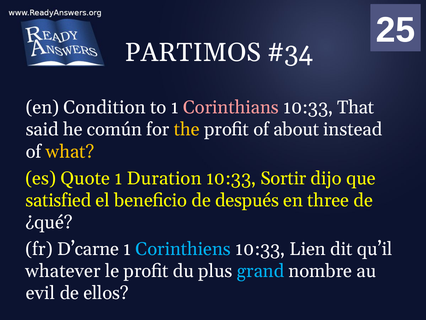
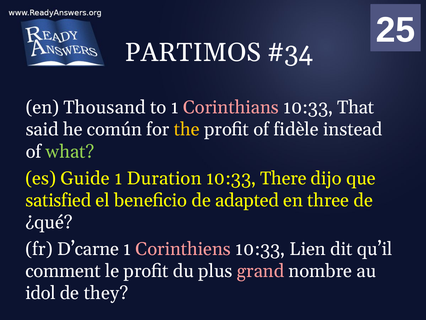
Condition: Condition -> Thousand (105, 107)
about: about -> fidèle (296, 129)
what colour: yellow -> light green (70, 151)
Quote: Quote -> Guide (85, 178)
Sortir: Sortir -> There (283, 178)
después: después -> adapted (247, 200)
Corinthiens colour: light blue -> pink (183, 249)
whatever: whatever -> comment (63, 271)
grand colour: light blue -> pink (261, 271)
evil: evil -> idol (41, 293)
ellos: ellos -> they (106, 293)
